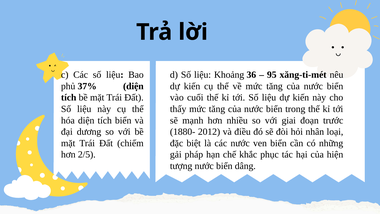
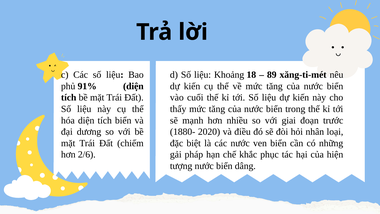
36: 36 -> 18 (251, 75)
95: 95 -> 89 (272, 75)
37%: 37% -> 91% (87, 86)
2012: 2012 -> 2020 (209, 132)
2/5: 2/5 -> 2/6 (87, 154)
